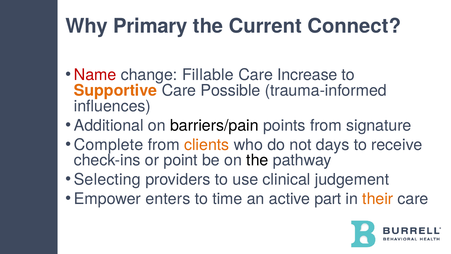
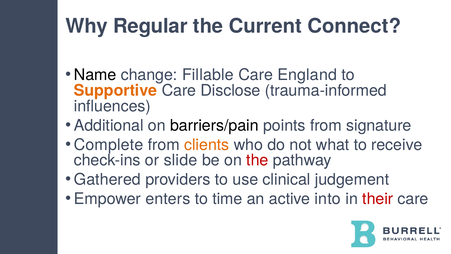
Primary: Primary -> Regular (150, 26)
Name colour: red -> black (95, 75)
Increase: Increase -> England (307, 75)
Possible: Possible -> Disclose (230, 90)
days: days -> what (333, 145)
point: point -> slide (181, 160)
the colour: black -> red (257, 160)
Selecting: Selecting -> Gathered (107, 179)
part: part -> into (328, 199)
their colour: orange -> red (378, 199)
